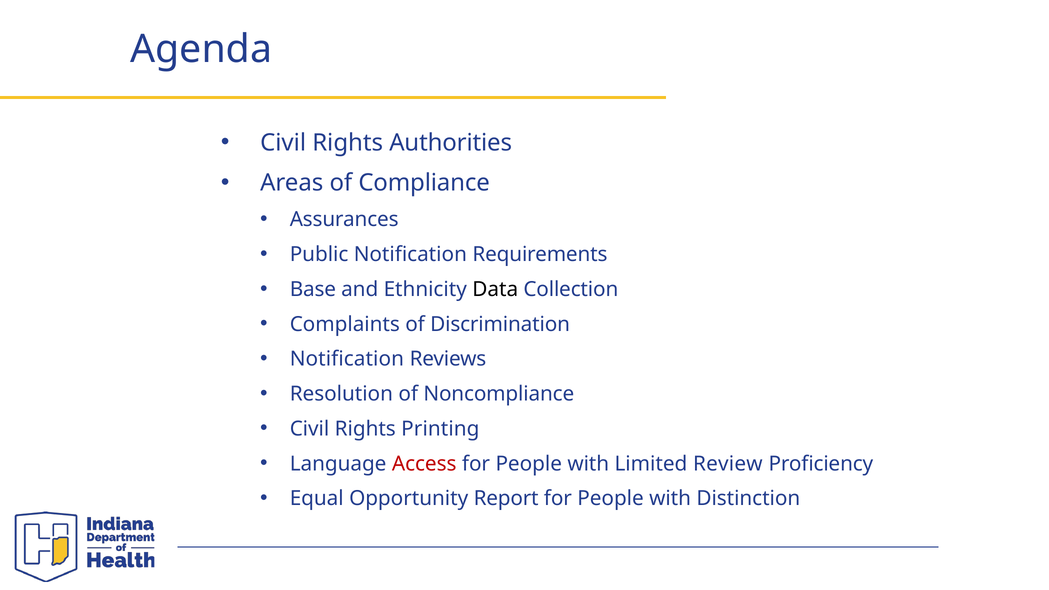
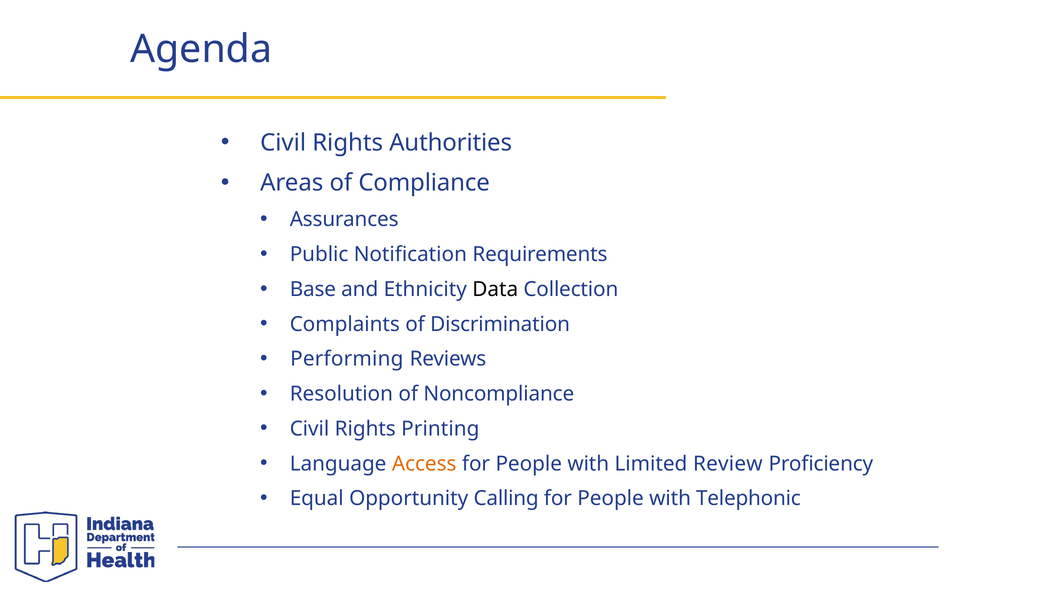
Notification: Notification -> Performing (347, 359)
Access colour: red -> orange (424, 464)
Report: Report -> Calling (506, 499)
Distinction: Distinction -> Telephonic (748, 499)
